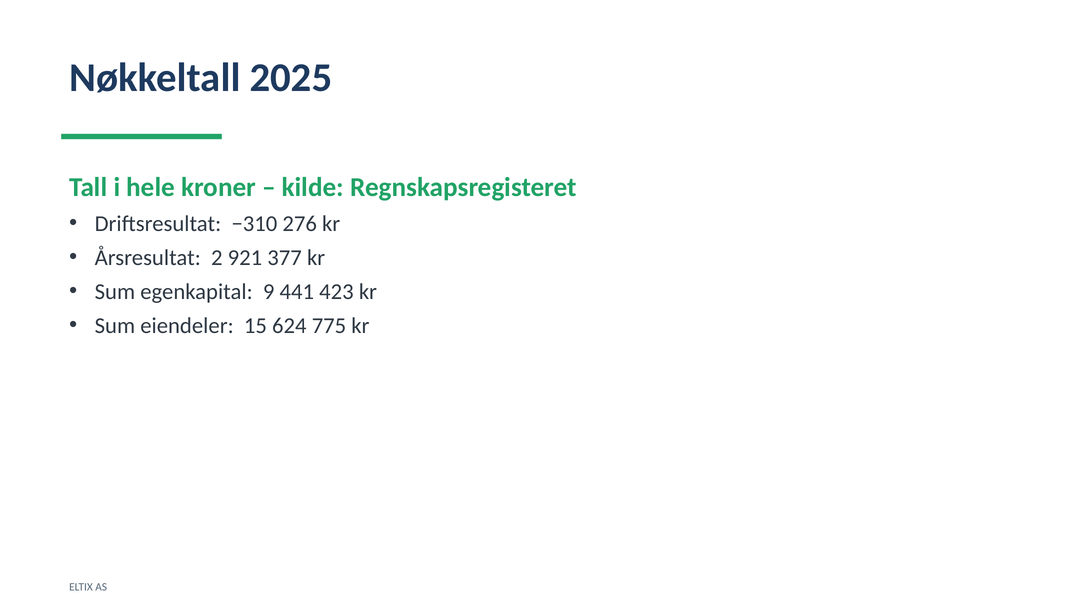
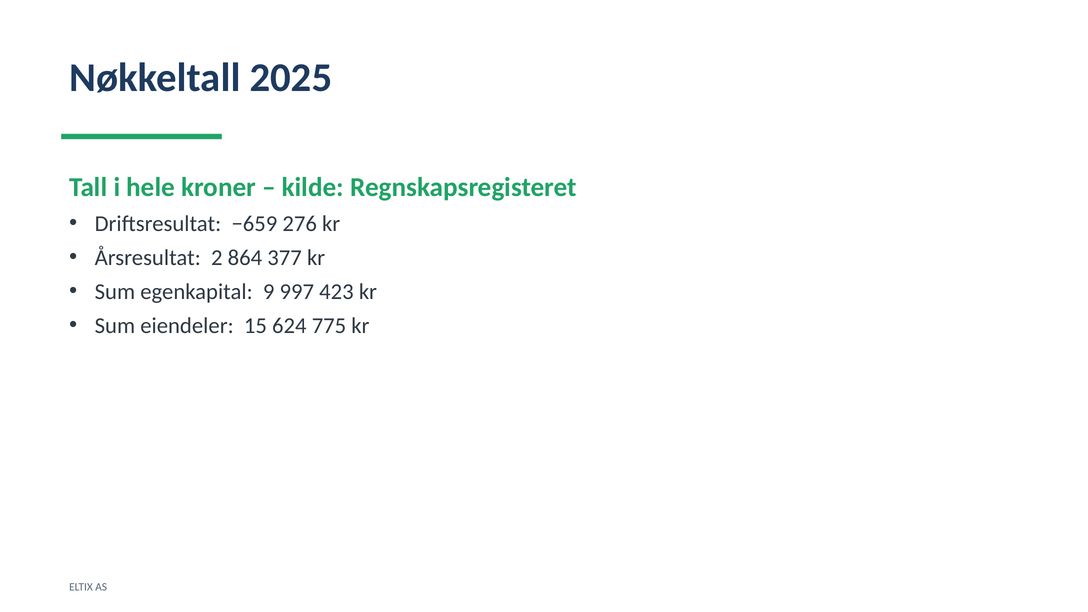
−310: −310 -> −659 (254, 224)
921: 921 -> 864 (245, 258)
441: 441 -> 997 (297, 292)
